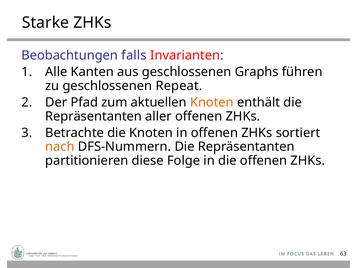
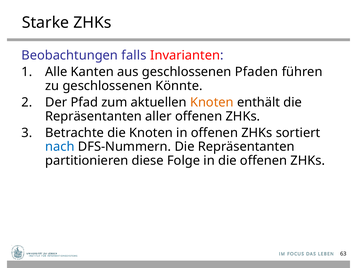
Graphs: Graphs -> Pfaden (257, 72)
Repeat: Repeat -> Könnte (179, 86)
nach colour: orange -> blue (60, 147)
